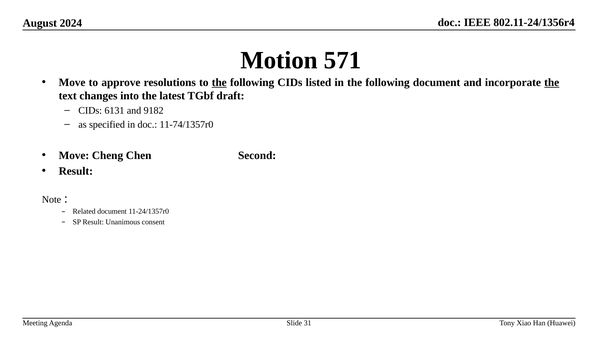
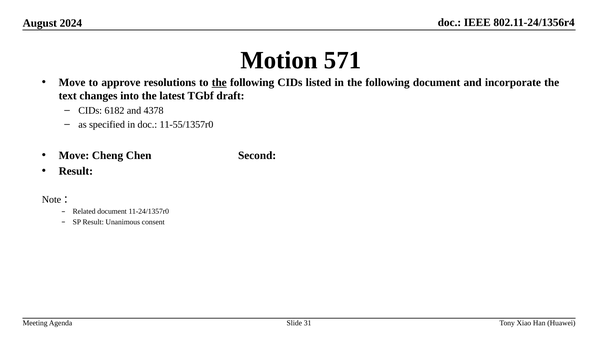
the underline: present -> none (552, 82)
6131: 6131 -> 6182 (114, 110)
9182: 9182 -> 4378 (154, 110)
11-74/1357r0: 11-74/1357r0 -> 11-55/1357r0 (186, 124)
